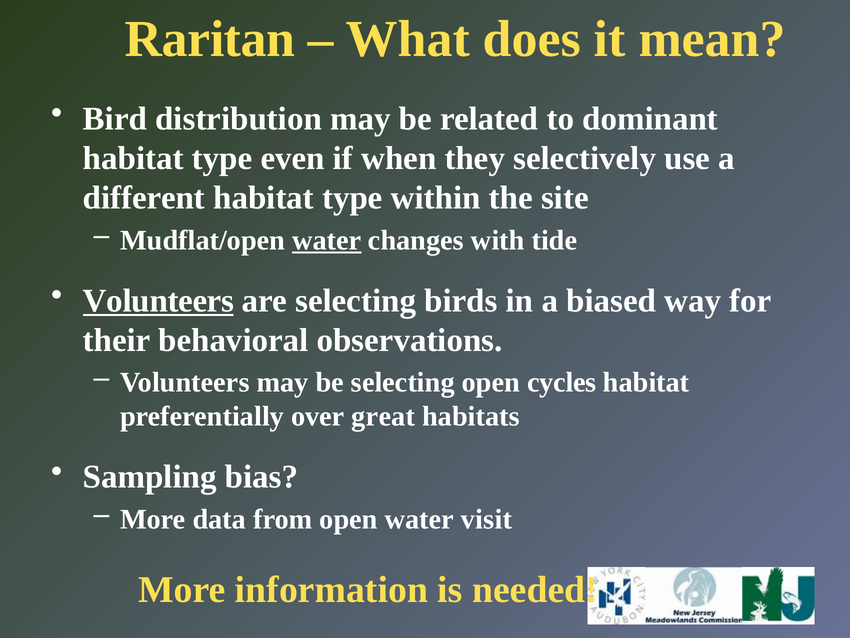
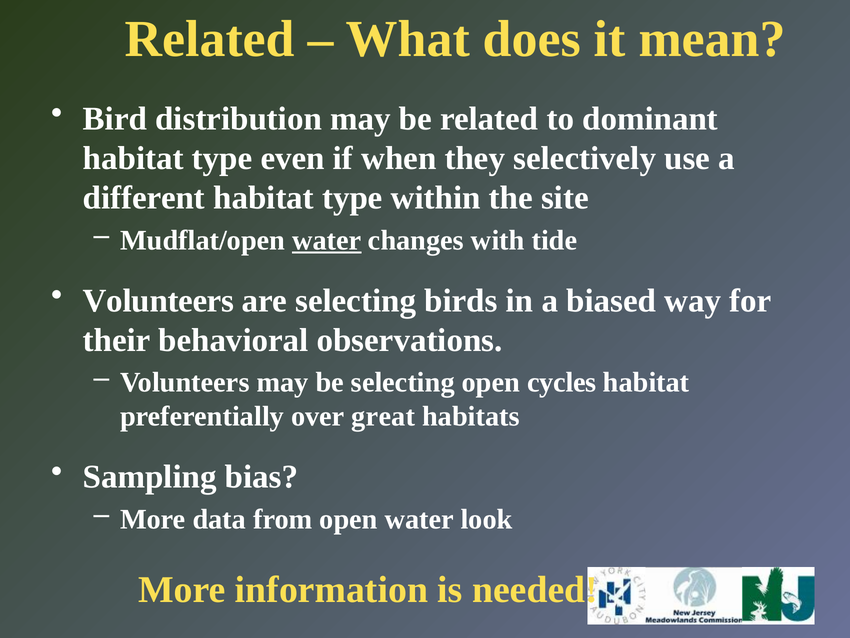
Raritan: Raritan -> Related (210, 39)
Volunteers underline: present -> none (158, 300)
visit: visit -> look (487, 519)
